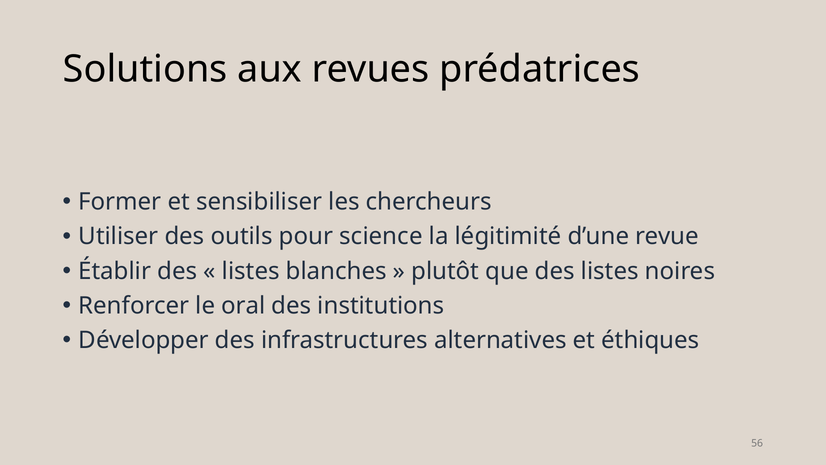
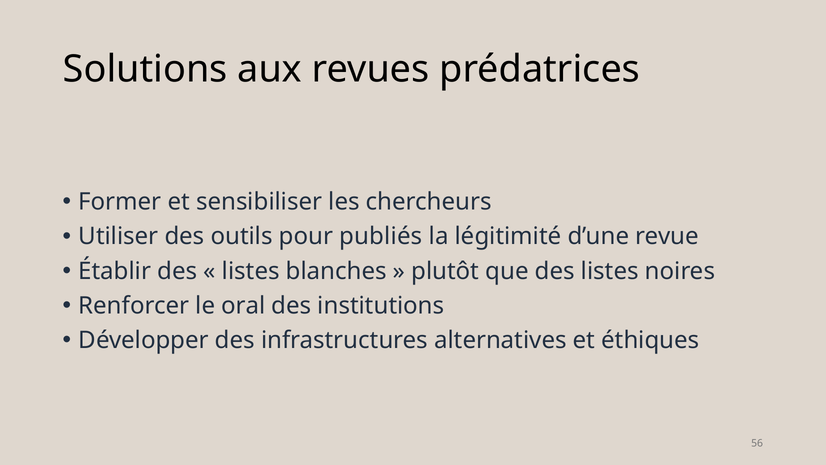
science: science -> publiés (381, 236)
